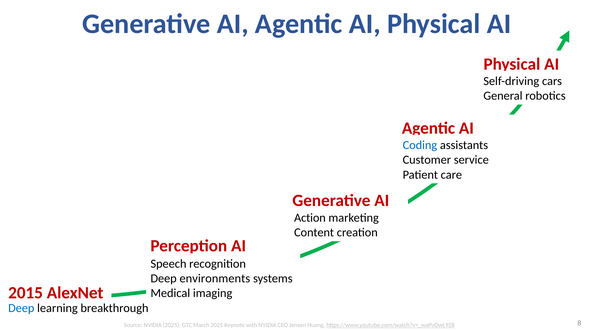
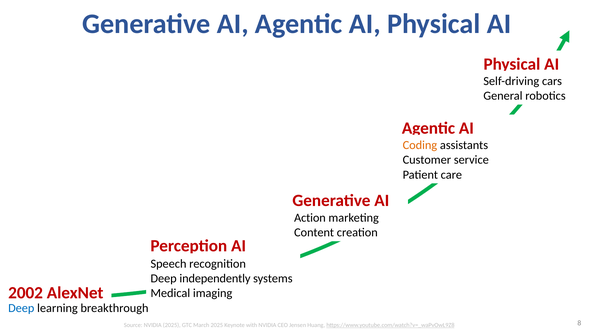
Coding colour: blue -> orange (420, 145)
environments: environments -> independently (215, 279)
2015: 2015 -> 2002 (26, 293)
